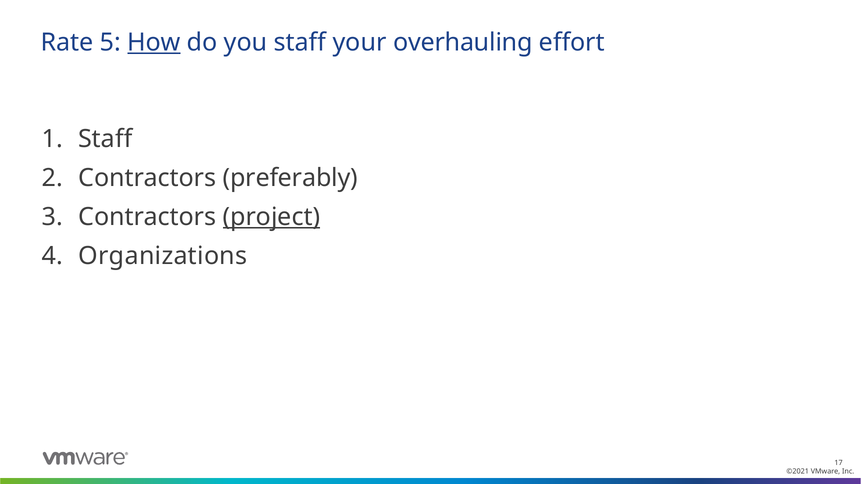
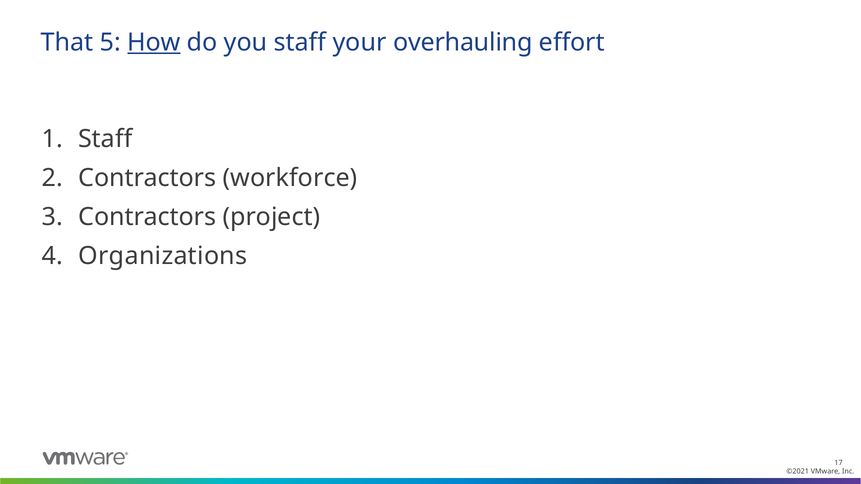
Rate: Rate -> That (67, 42)
preferably: preferably -> workforce (290, 178)
project underline: present -> none (271, 217)
